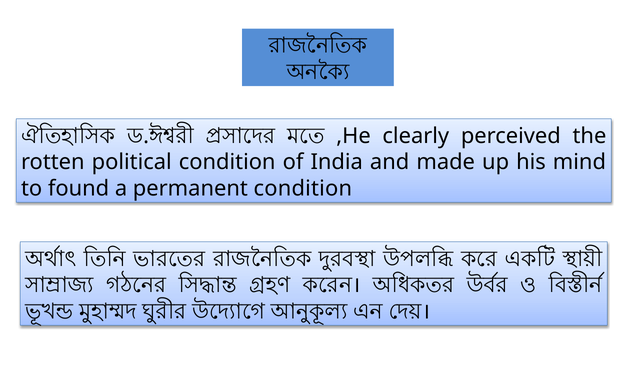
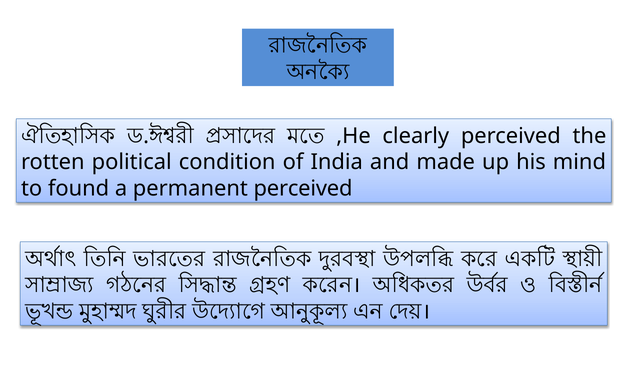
permanent condition: condition -> perceived (303, 189)
